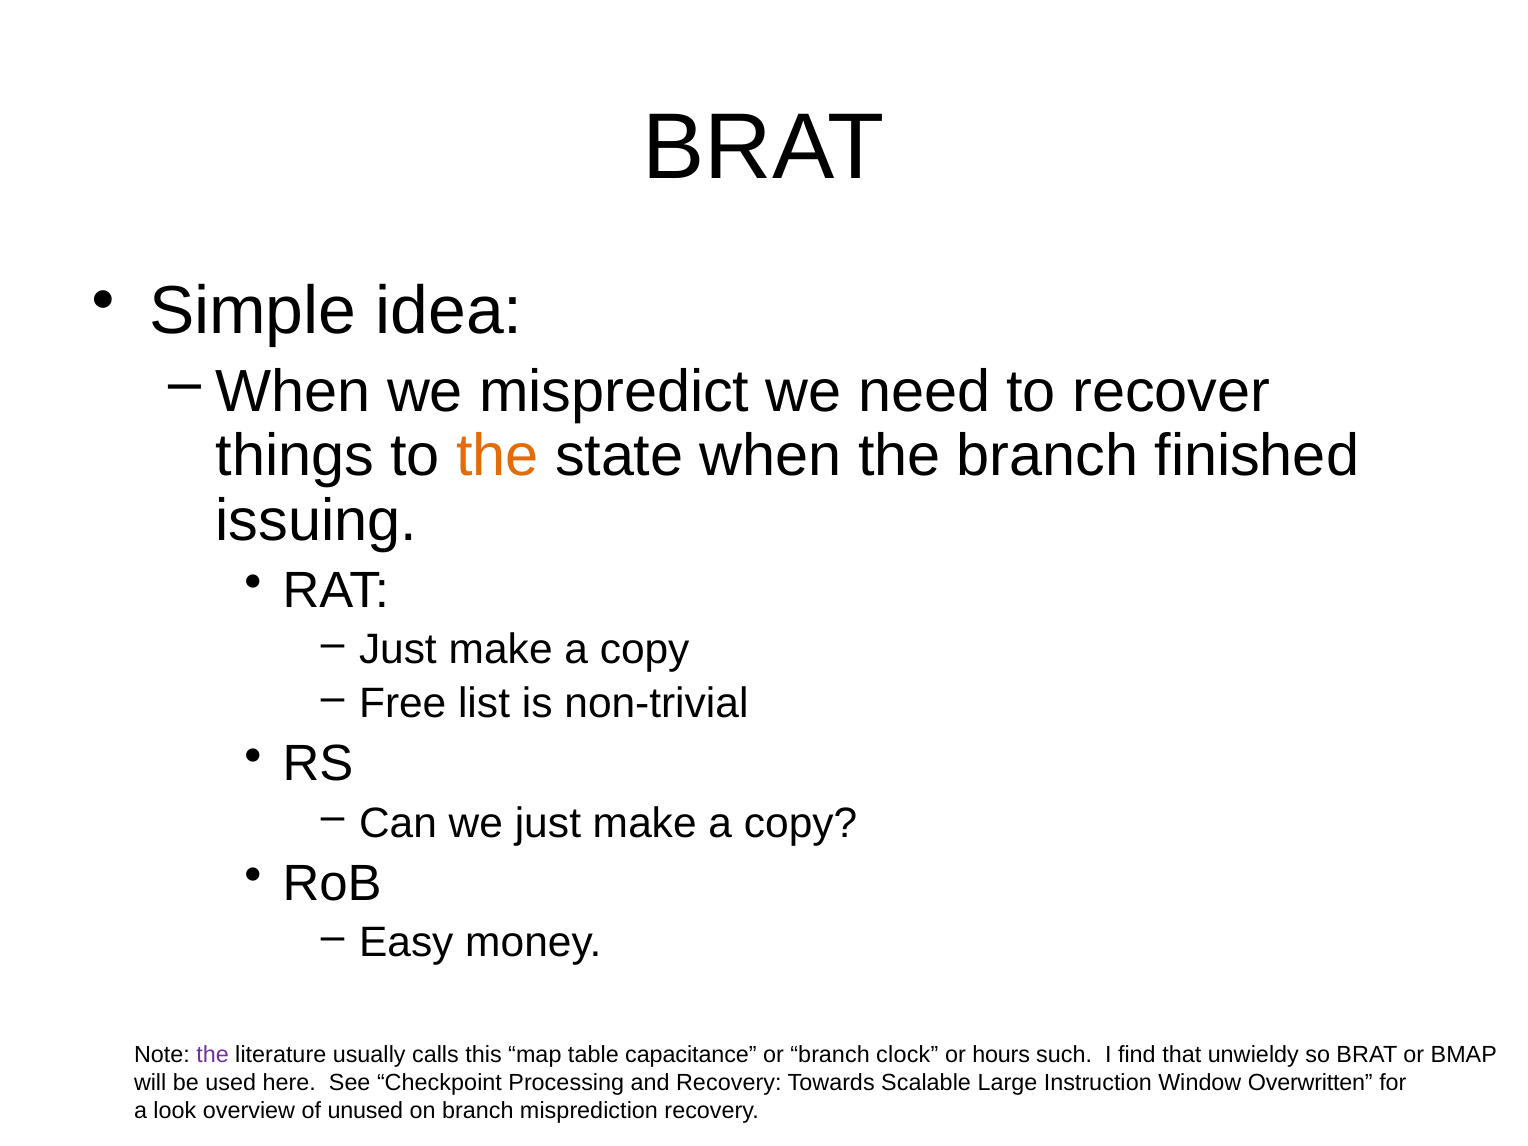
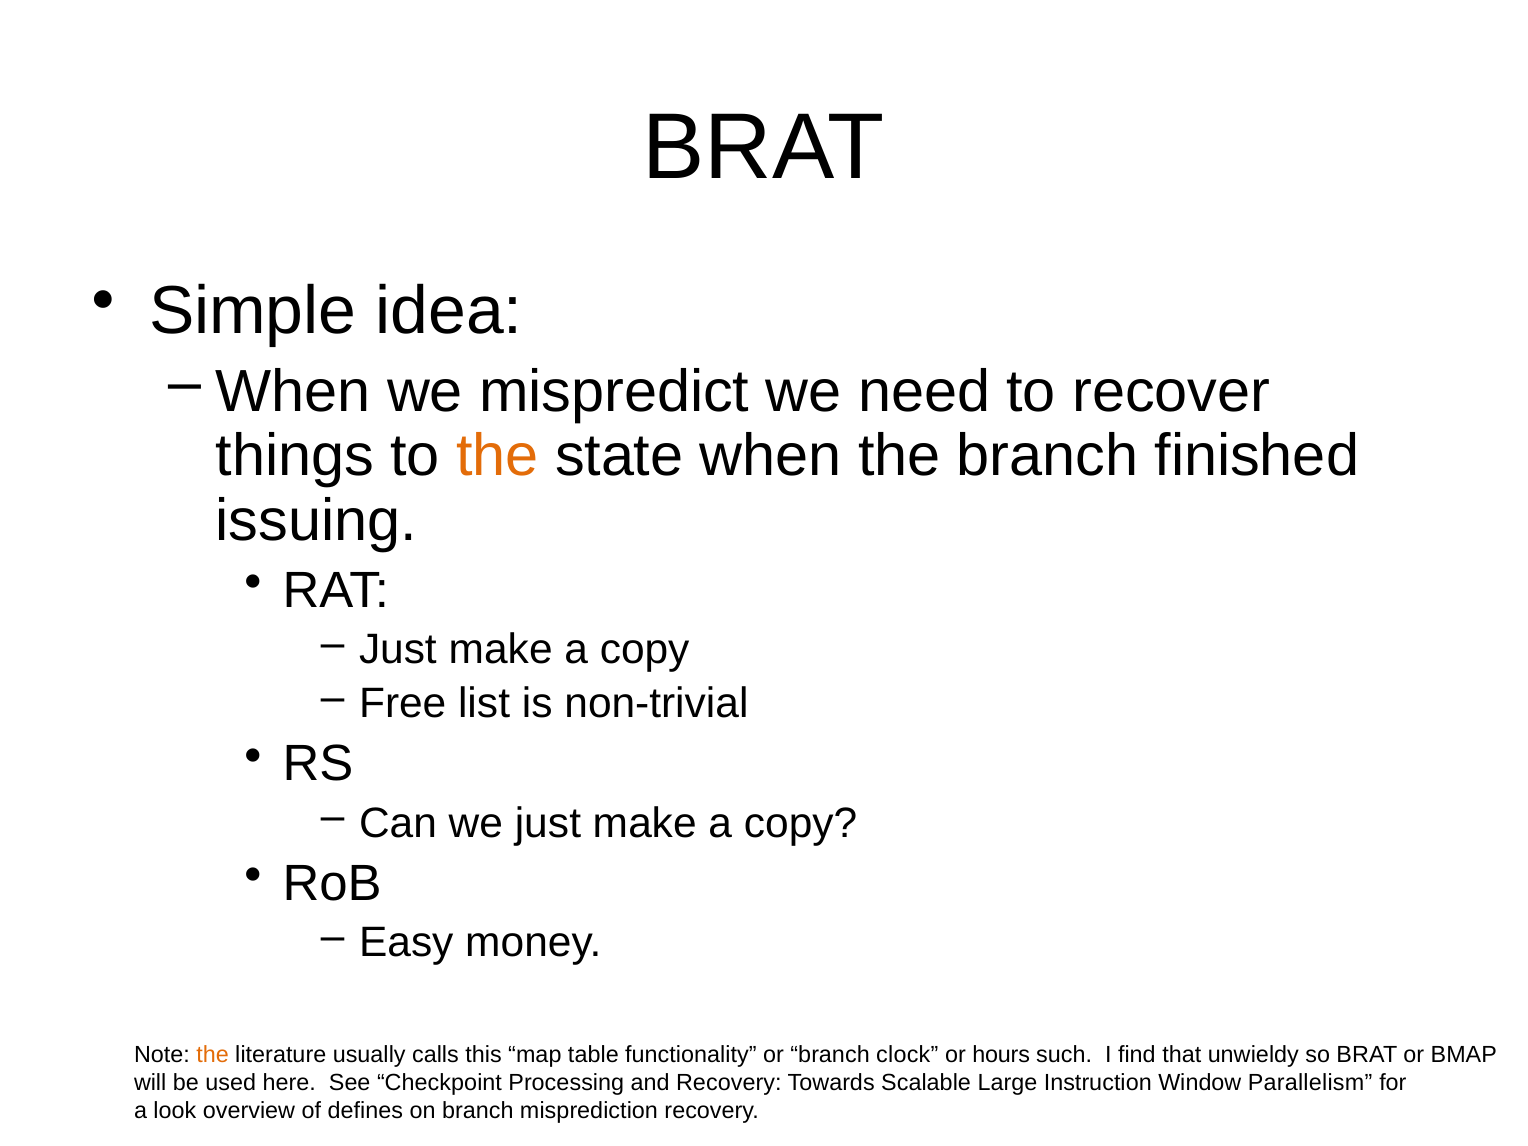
the colour: purple -> orange (213, 1054)
capacitance: capacitance -> functionality (691, 1054)
Overwritten: Overwritten -> Parallelism (1310, 1083)
unused: unused -> defines (365, 1111)
